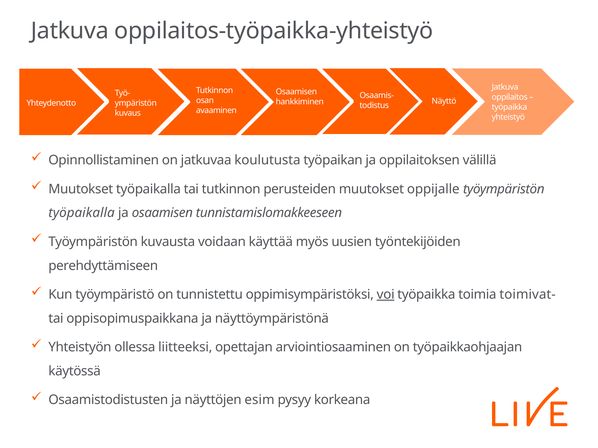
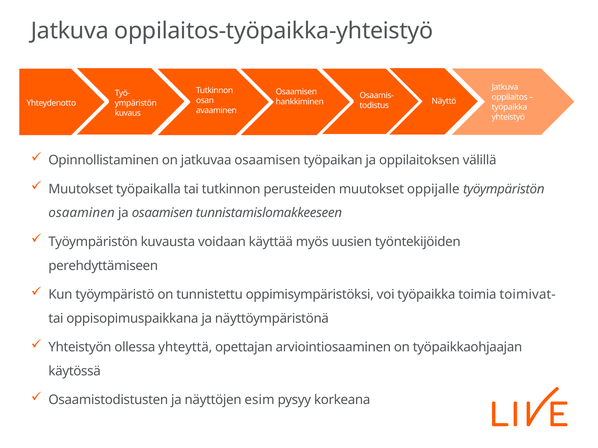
jatkuvaa koulutusta: koulutusta -> osaamisen (267, 160)
työpaikalla: työpaikalla -> osaaminen (82, 213)
voi underline: present -> none (386, 295)
liitteeksi: liitteeksi -> yhteyttä (185, 348)
